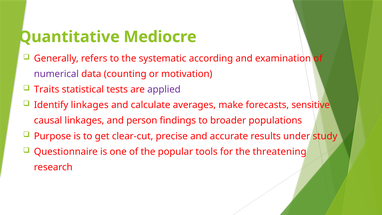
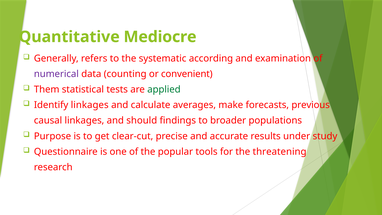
motivation: motivation -> convenient (187, 74)
Traits: Traits -> Them (47, 89)
applied colour: purple -> green (164, 89)
sensitive: sensitive -> previous (311, 105)
person: person -> should (142, 120)
